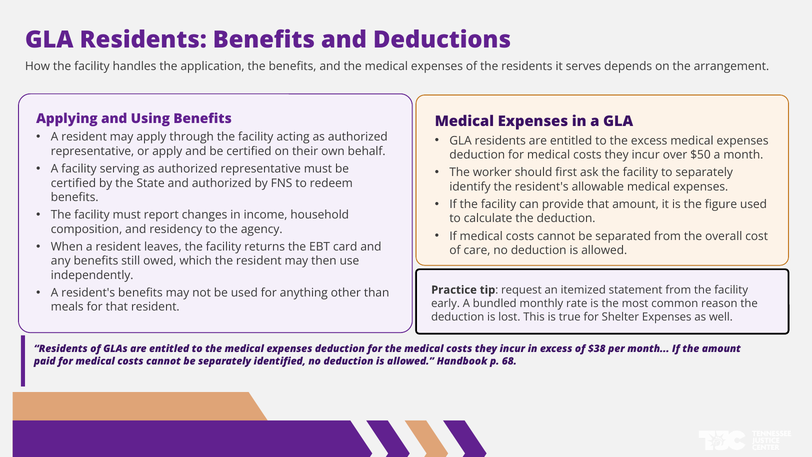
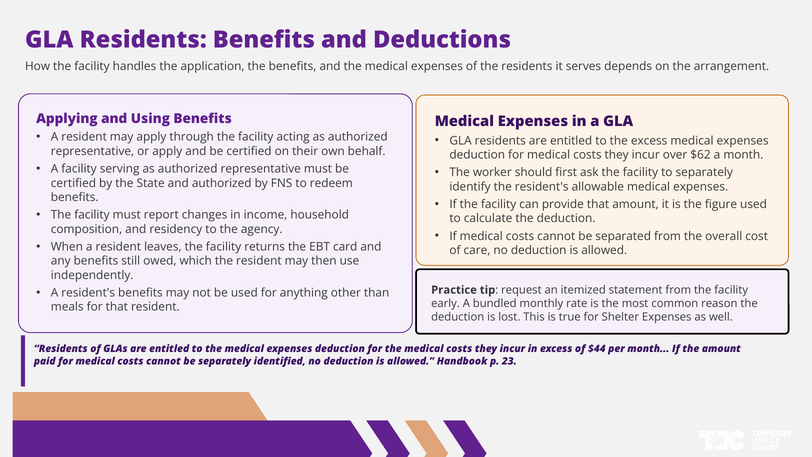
$50: $50 -> $62 (701, 155)
$38: $38 -> $44 (597, 349)
68: 68 -> 23 (509, 361)
